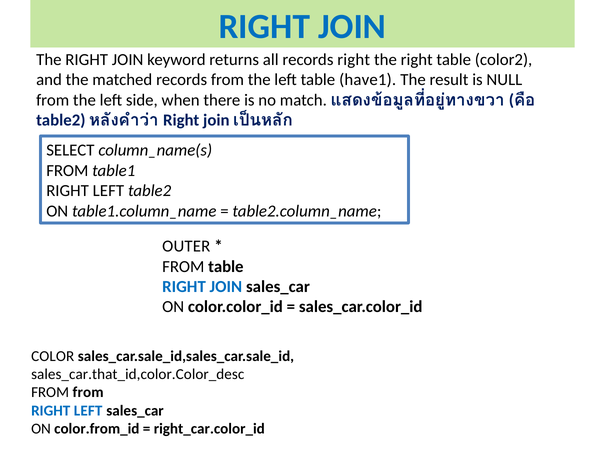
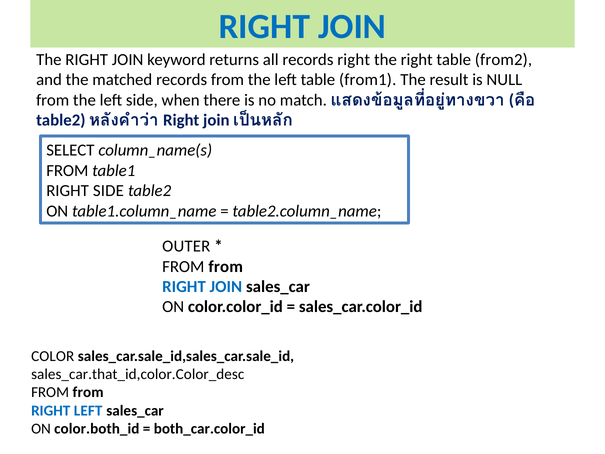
color2: color2 -> from2 (503, 60)
have1: have1 -> from1 (368, 80)
LEFT: LEFT -> SIDE (108, 191)
table: table -> from (226, 266)
color.from_id: color.from_id -> color.both_id (97, 429)
right_car.color_id: right_car.color_id -> both_car.color_id (209, 429)
